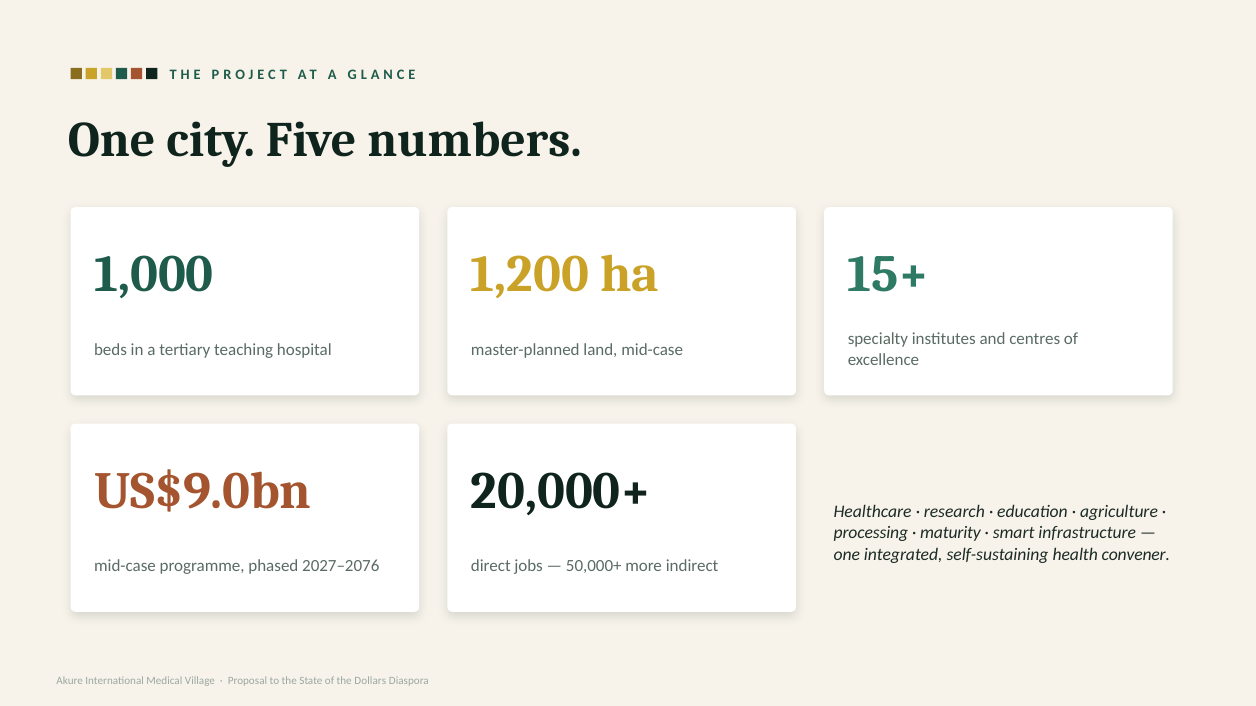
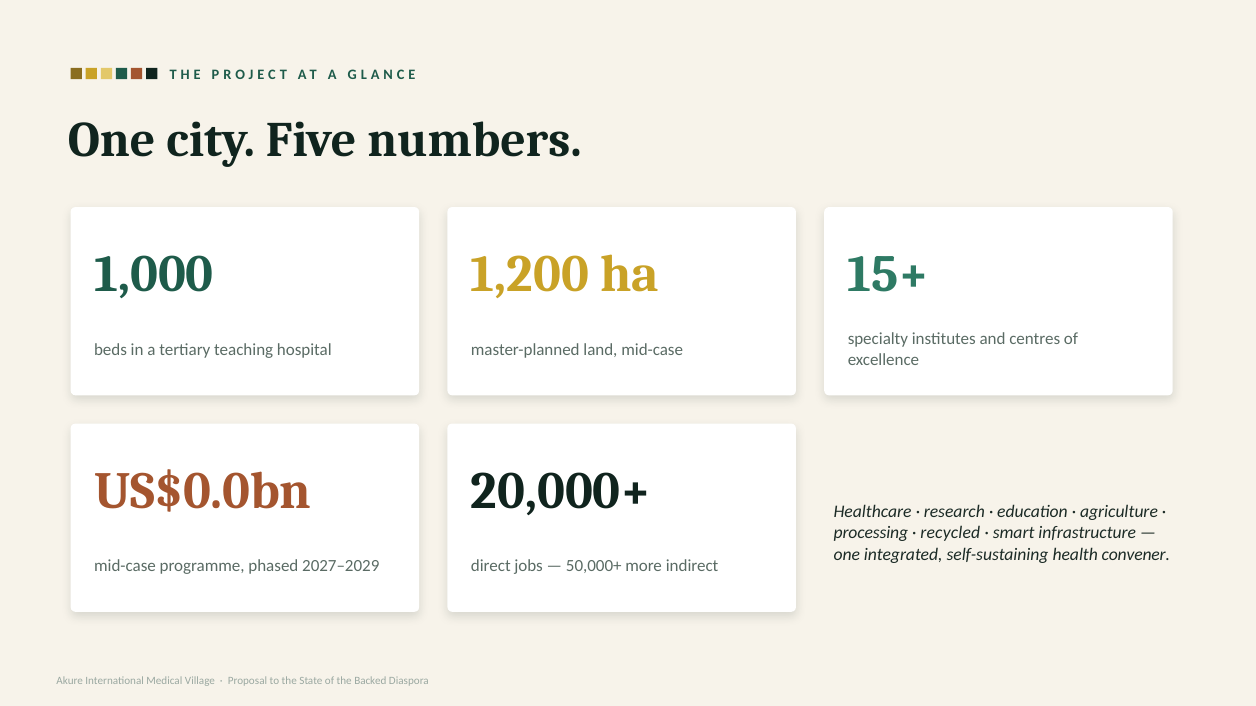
US$9.0bn: US$9.0bn -> US$0.0bn (203, 491)
maturity: maturity -> recycled (950, 533)
2027–2076: 2027–2076 -> 2027–2029 (341, 566)
Dollars: Dollars -> Backed (370, 682)
